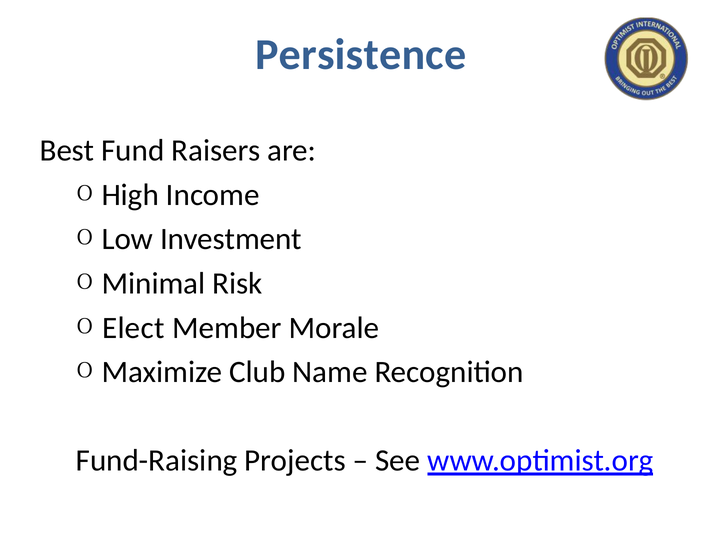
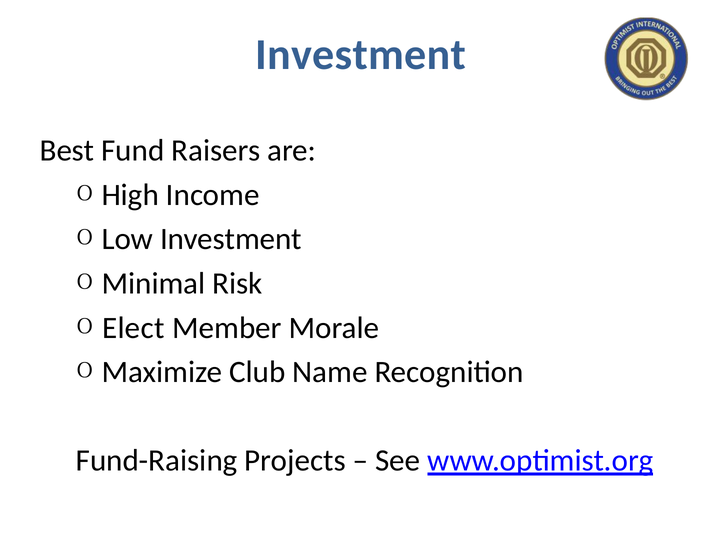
Persistence: Persistence -> Investment (361, 55)
